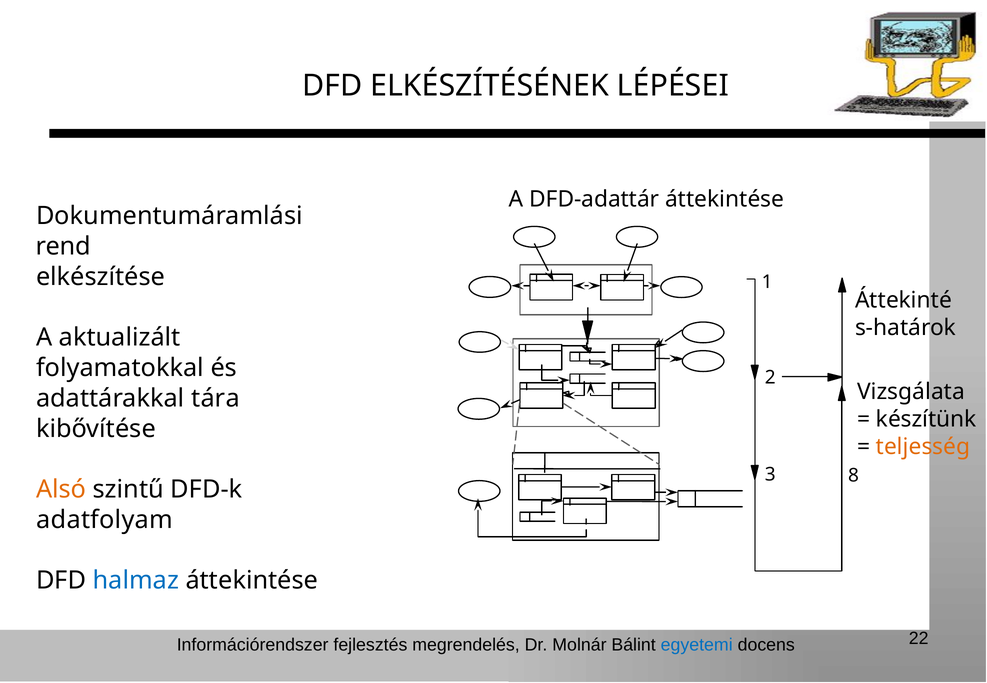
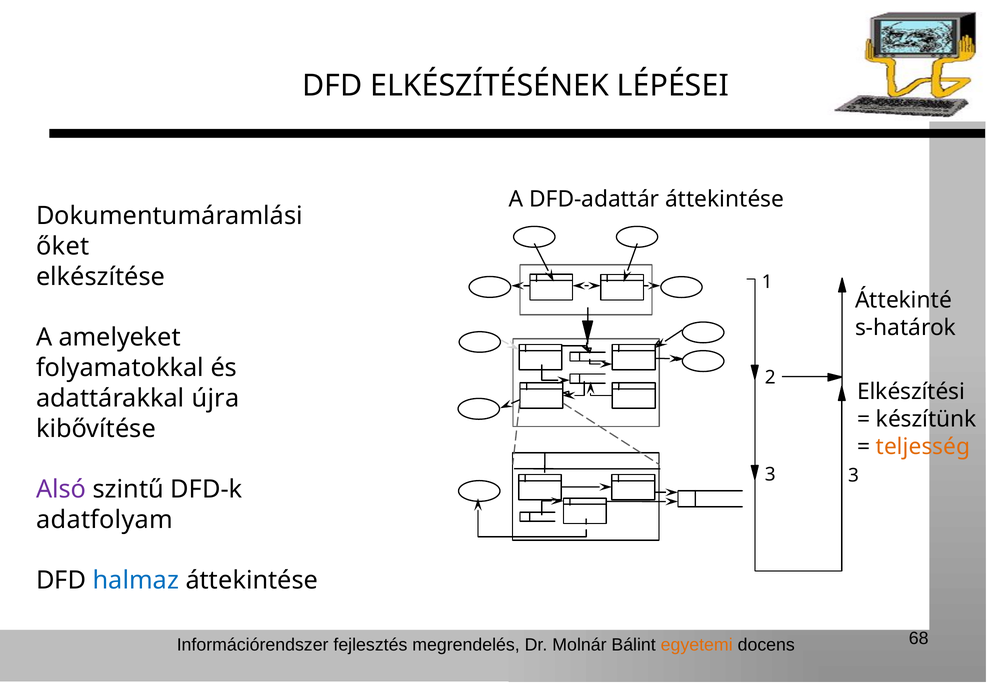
rend: rend -> őket (63, 247)
aktualizált: aktualizált -> amelyeket (120, 338)
Vizsgálata: Vizsgálata -> Elkészítési (911, 392)
tára: tára -> újra (215, 399)
3 8: 8 -> 3 (854, 476)
Alsó colour: orange -> purple (61, 490)
egyetemi colour: blue -> orange (697, 645)
22: 22 -> 68 (919, 639)
